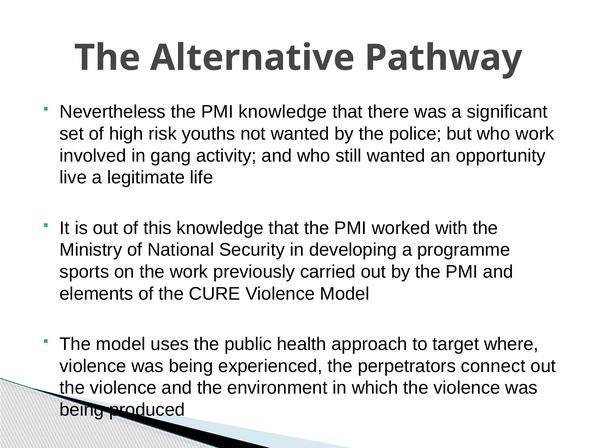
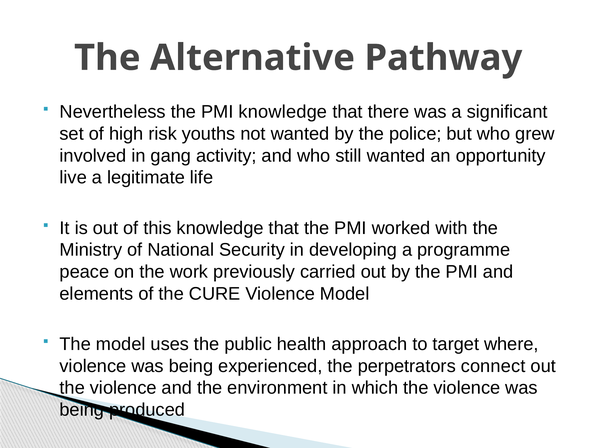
who work: work -> grew (535, 134)
sports: sports -> peace (84, 272)
